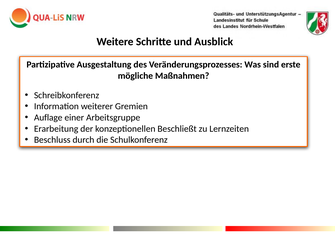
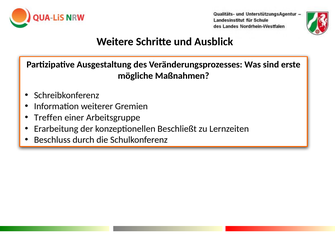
Auflage: Auflage -> Treffen (48, 118)
